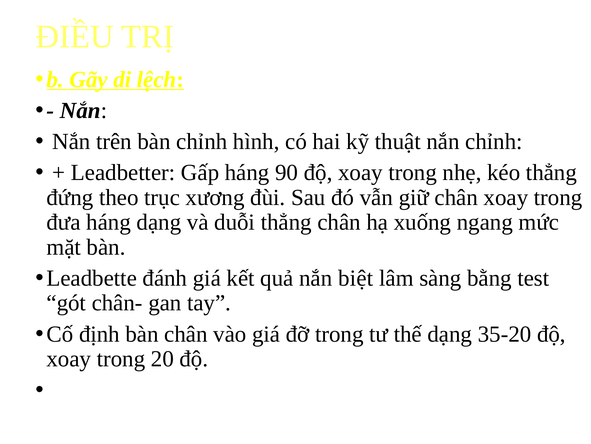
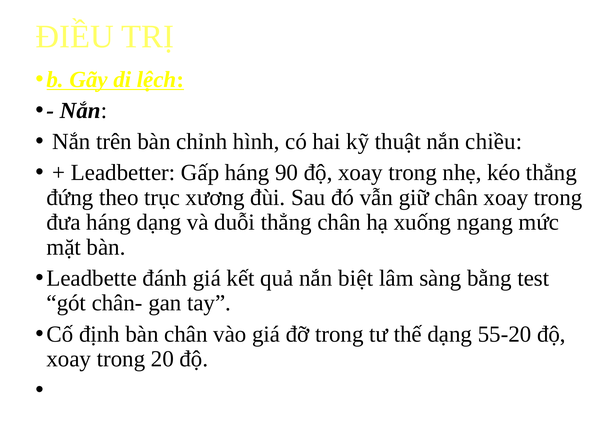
nắn chỉnh: chỉnh -> chiều (494, 141)
35-20: 35-20 -> 55-20 (505, 334)
